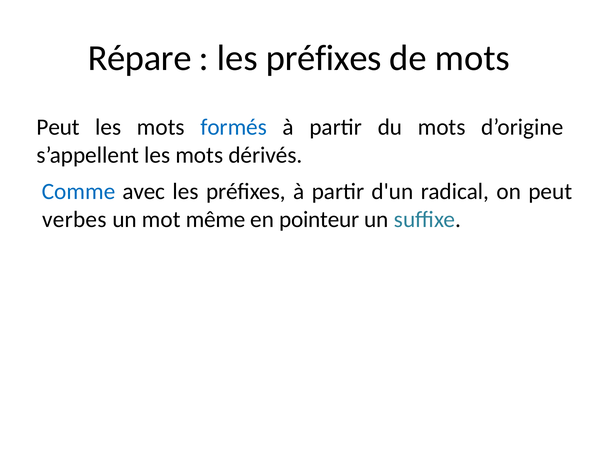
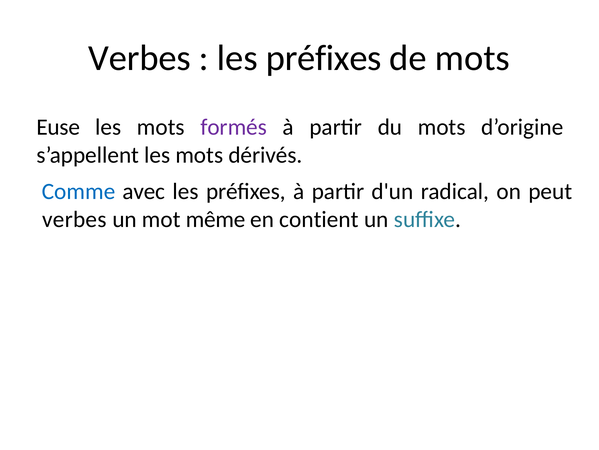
Répare: Répare -> Verbes (140, 58)
Peut: Peut -> Euse (58, 127)
formés colour: blue -> purple (234, 127)
pointeur: pointeur -> contient (319, 219)
